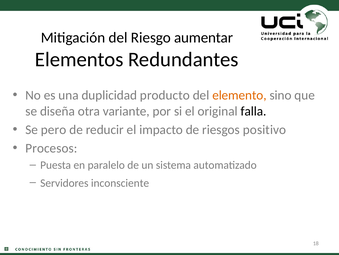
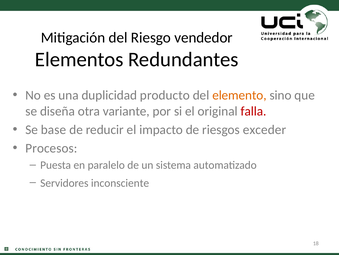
aumentar: aumentar -> vendedor (203, 38)
falla colour: black -> red (254, 111)
pero: pero -> base (54, 129)
positivo: positivo -> exceder (265, 129)
